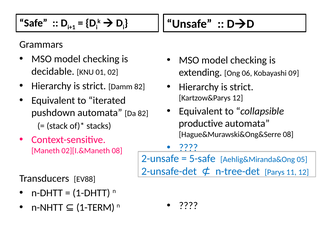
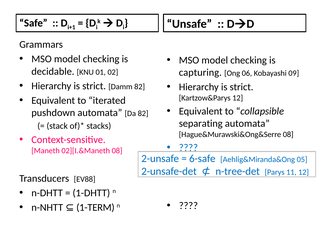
extending: extending -> capturing (200, 72)
productive: productive -> separating (201, 123)
5-safe: 5-safe -> 6-safe (202, 158)
